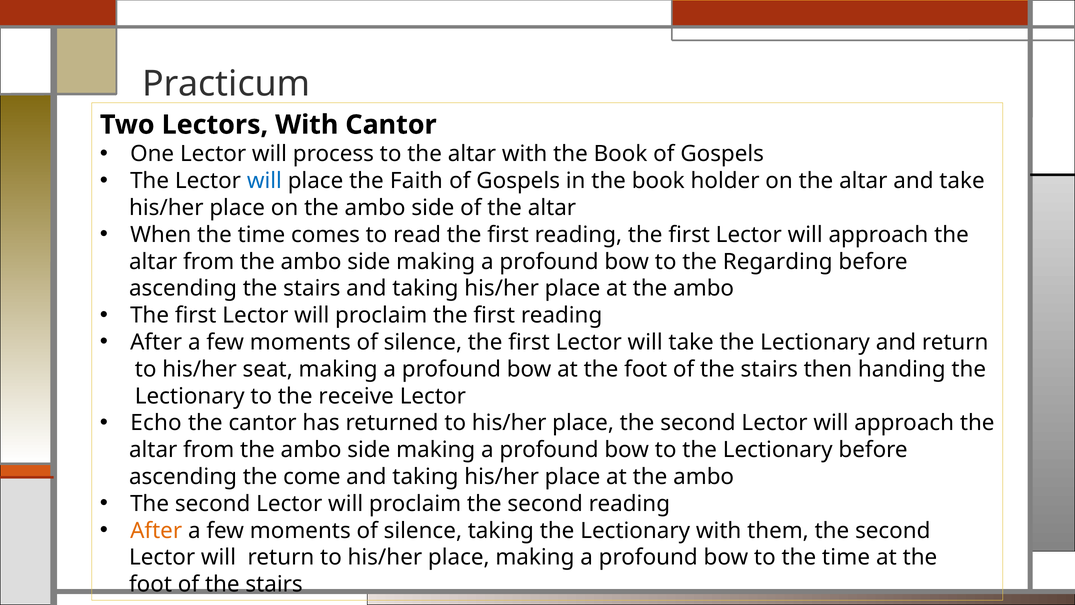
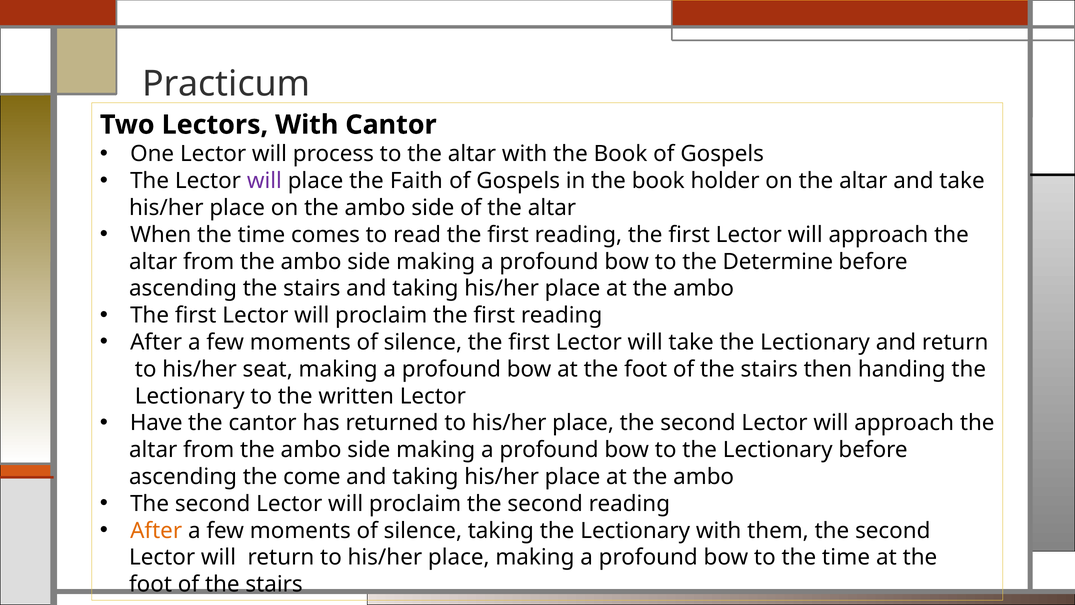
will colour: blue -> purple (264, 181)
Regarding: Regarding -> Determine (778, 262)
receive: receive -> written (356, 396)
Echo: Echo -> Have (156, 423)
